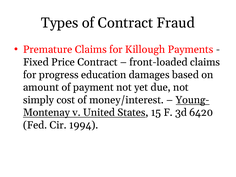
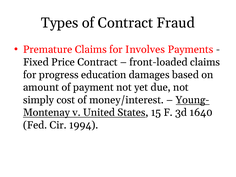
Killough: Killough -> Involves (145, 50)
6420: 6420 -> 1640 (201, 113)
